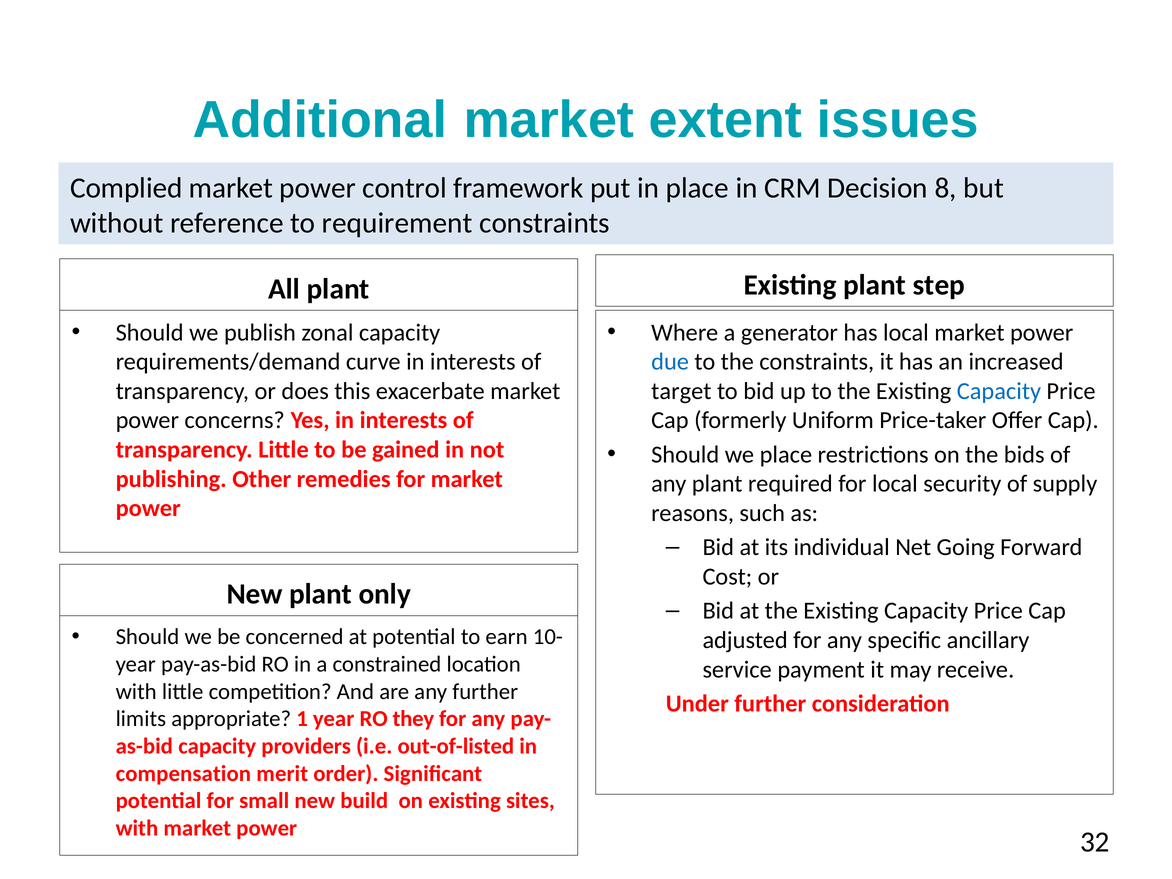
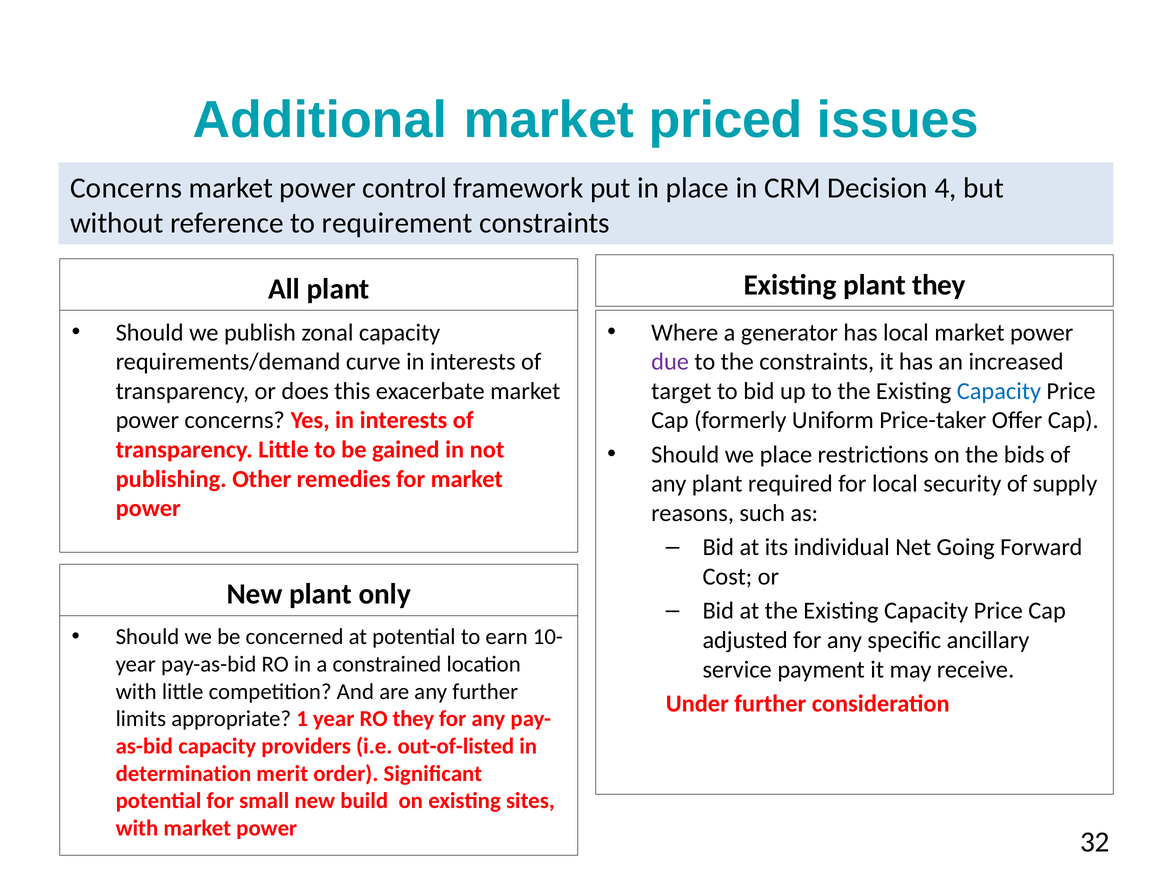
extent: extent -> priced (726, 120)
Complied: Complied -> Concerns (126, 188)
8: 8 -> 4 (946, 188)
plant step: step -> they (939, 285)
due colour: blue -> purple (670, 362)
compensation: compensation -> determination (183, 774)
